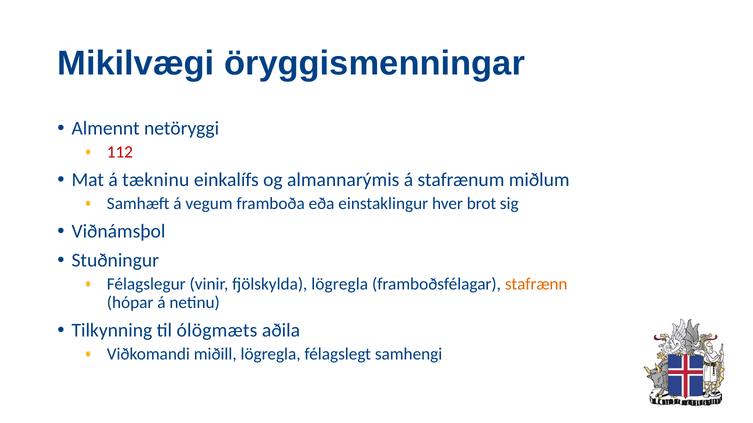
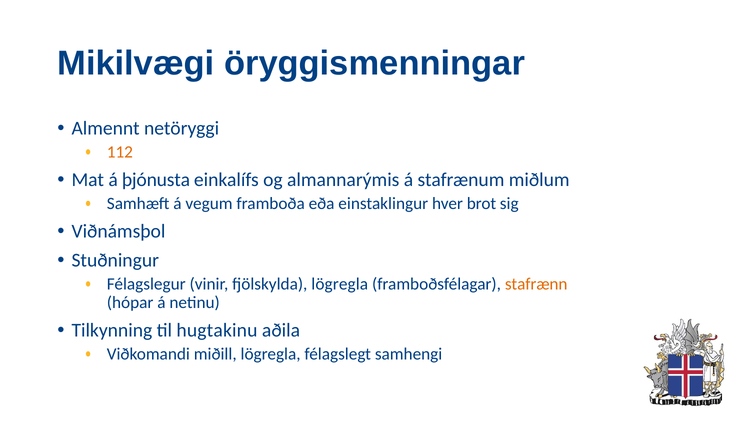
112 colour: red -> orange (120, 152)
tækninu: tækninu -> þjónusta (156, 180)
ólögmæts: ólögmæts -> hugtakinu (217, 331)
